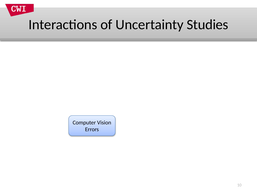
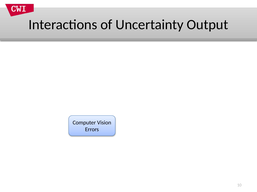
Studies: Studies -> Output (207, 25)
